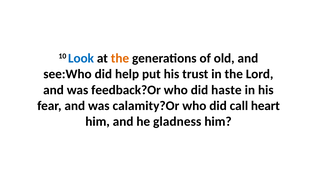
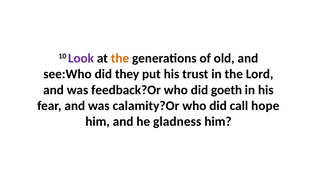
Look colour: blue -> purple (81, 58)
help: help -> they (127, 74)
haste: haste -> goeth (227, 90)
heart: heart -> hope (265, 106)
